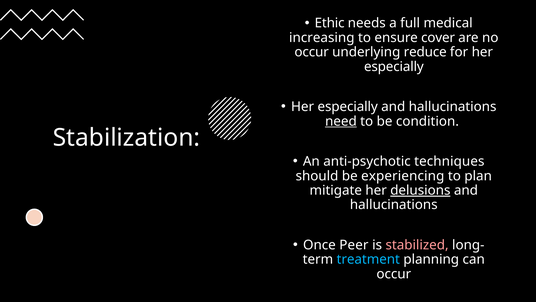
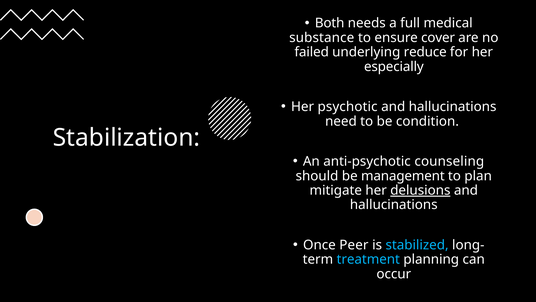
Ethic: Ethic -> Both (330, 23)
increasing: increasing -> substance (322, 38)
occur: occur -> failed (312, 52)
especially: especially -> psychotic (348, 107)
need underline: present -> none (341, 121)
techniques: techniques -> counseling (449, 161)
experiencing: experiencing -> management (403, 176)
stabilized colour: pink -> light blue (417, 245)
